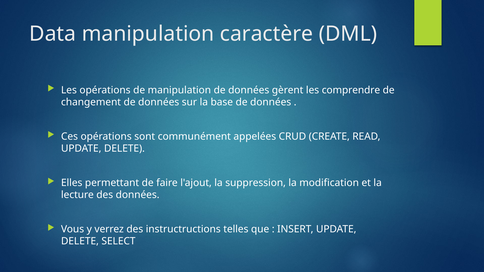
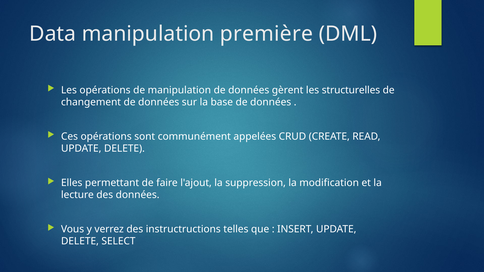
caractère: caractère -> première (266, 34)
comprendre: comprendre -> structurelles (351, 90)
